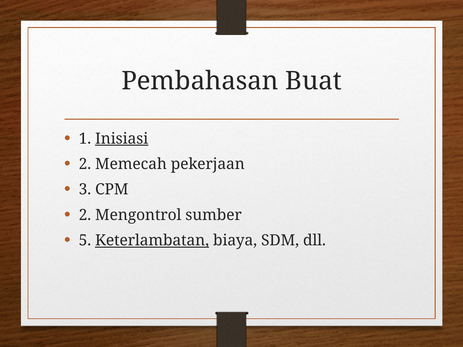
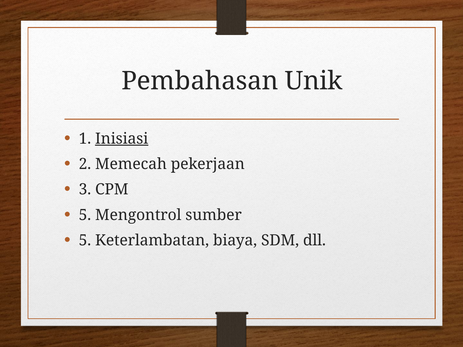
Buat: Buat -> Unik (314, 81)
2: 2 -> 5 (85, 215)
Keterlambatan underline: present -> none (152, 241)
